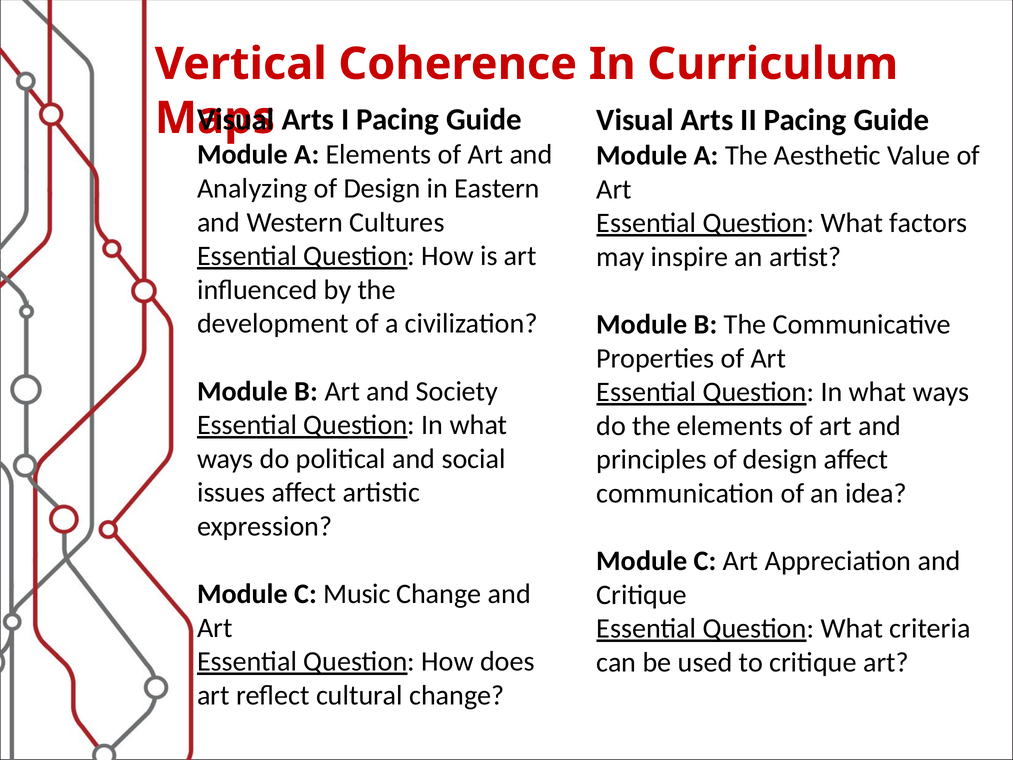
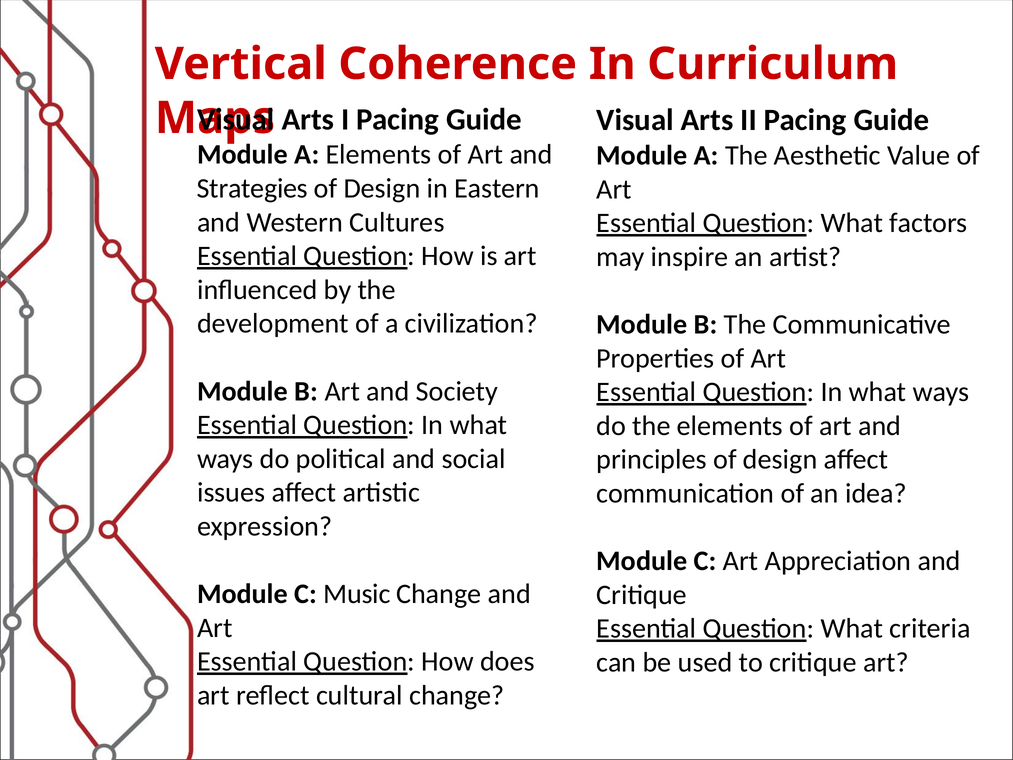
Analyzing: Analyzing -> Strategies (252, 188)
